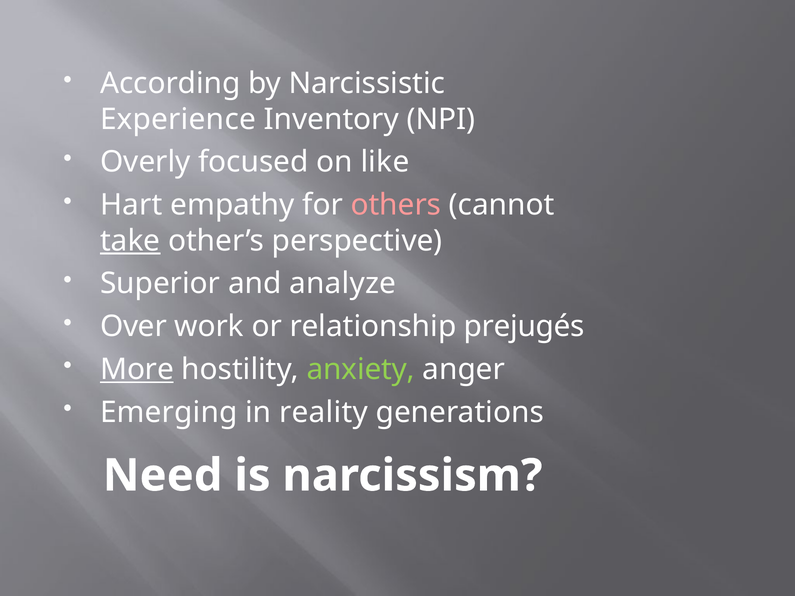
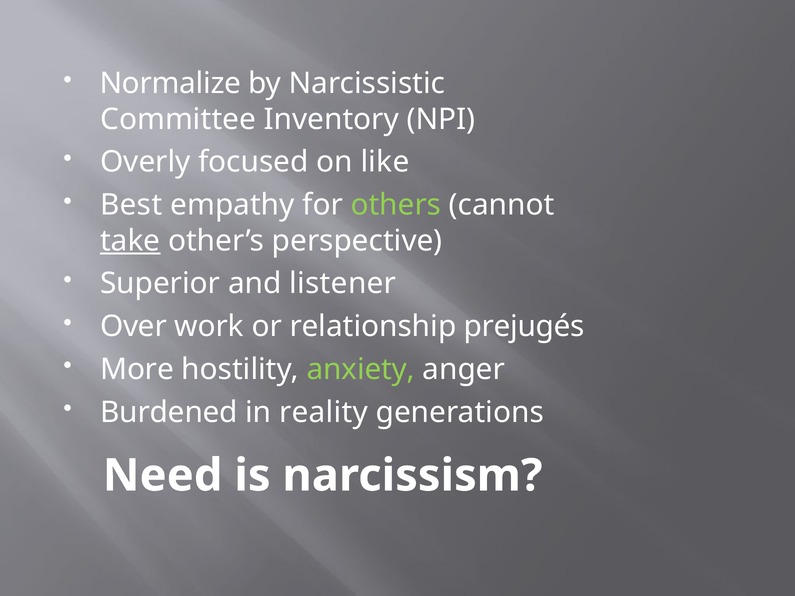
According: According -> Normalize (170, 84)
Experience: Experience -> Committee (178, 119)
Hart: Hart -> Best (131, 205)
others colour: pink -> light green (396, 205)
analyze: analyze -> listener (343, 284)
More underline: present -> none (137, 370)
Emerging: Emerging -> Burdened (169, 412)
